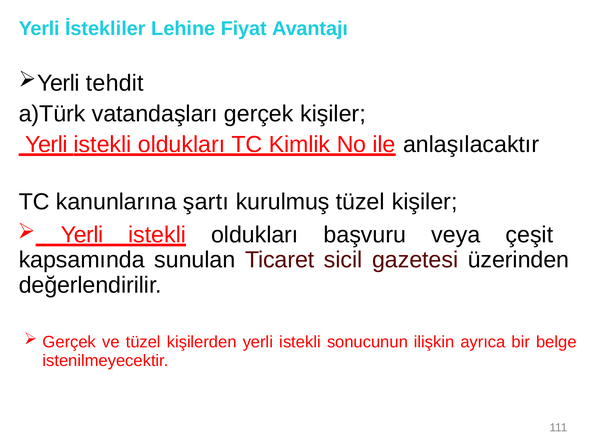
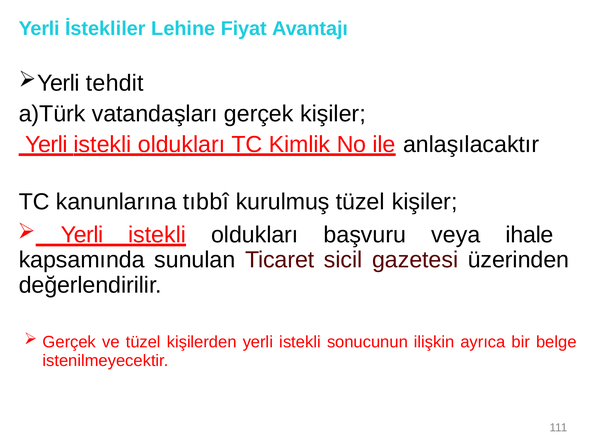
şartı: şartı -> tıbbî (206, 202)
çeşit: çeşit -> ihale (529, 235)
